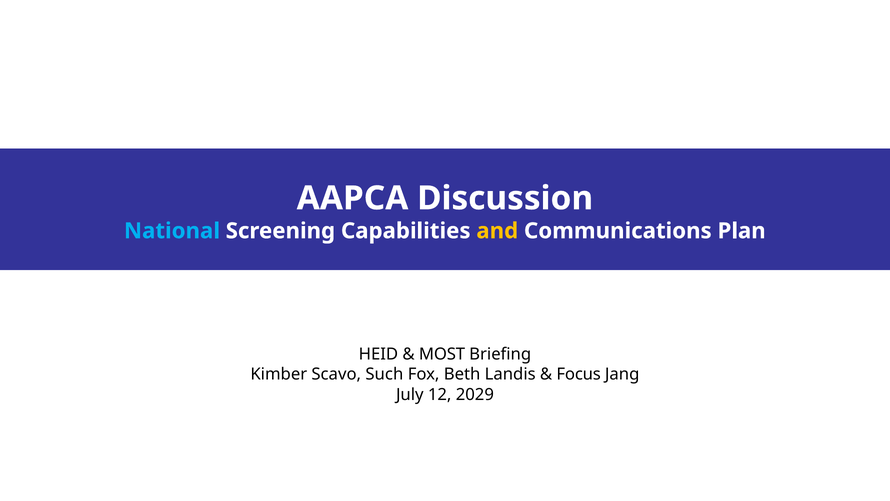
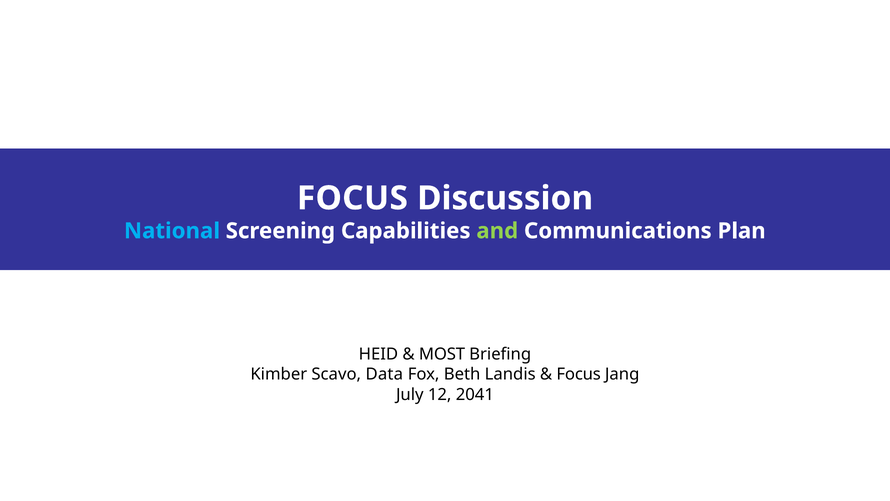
AAPCA: AAPCA -> FOCUS (352, 198)
and colour: yellow -> light green (497, 231)
Such: Such -> Data (384, 374)
2029: 2029 -> 2041 (475, 394)
